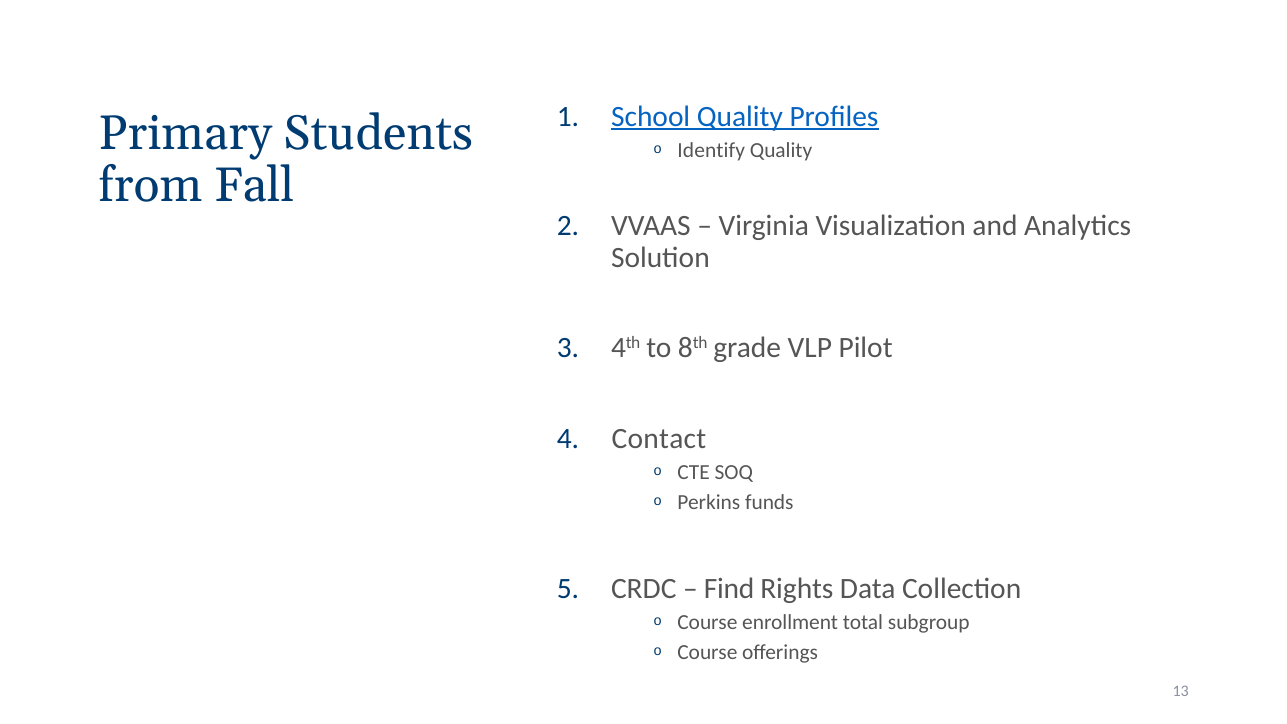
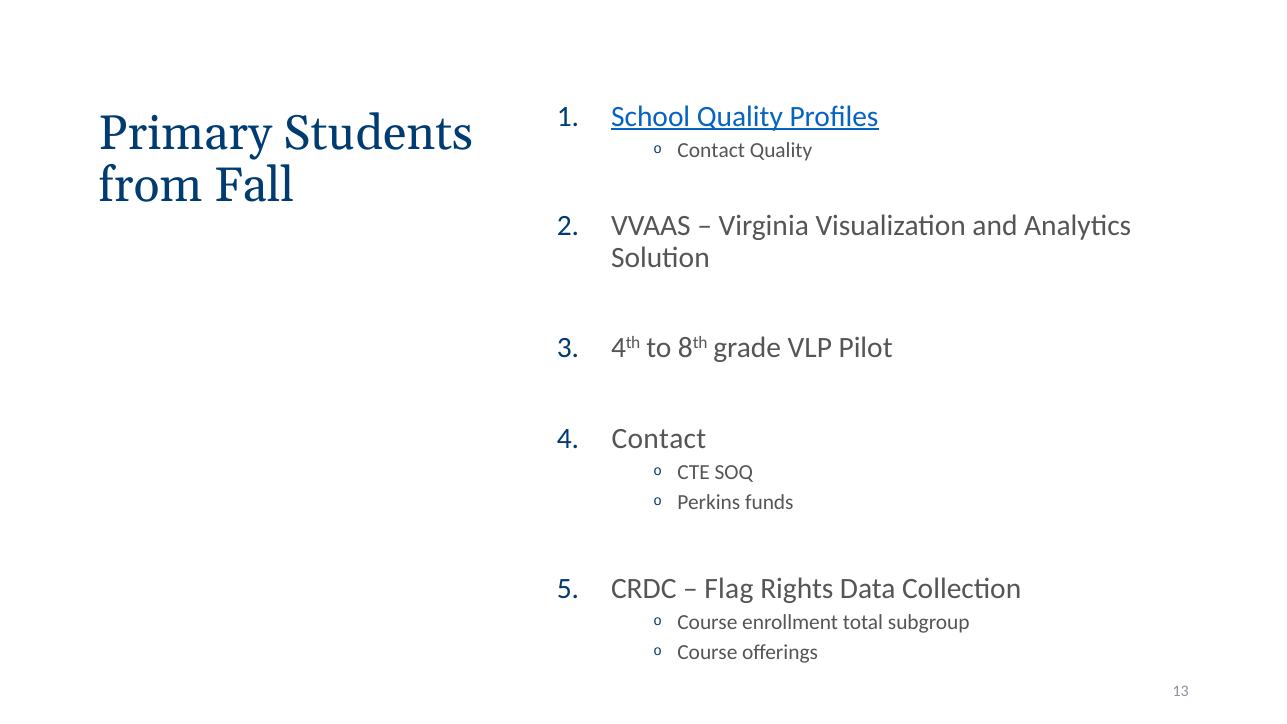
Identify: Identify -> Contact (711, 151)
Find: Find -> Flag (729, 589)
